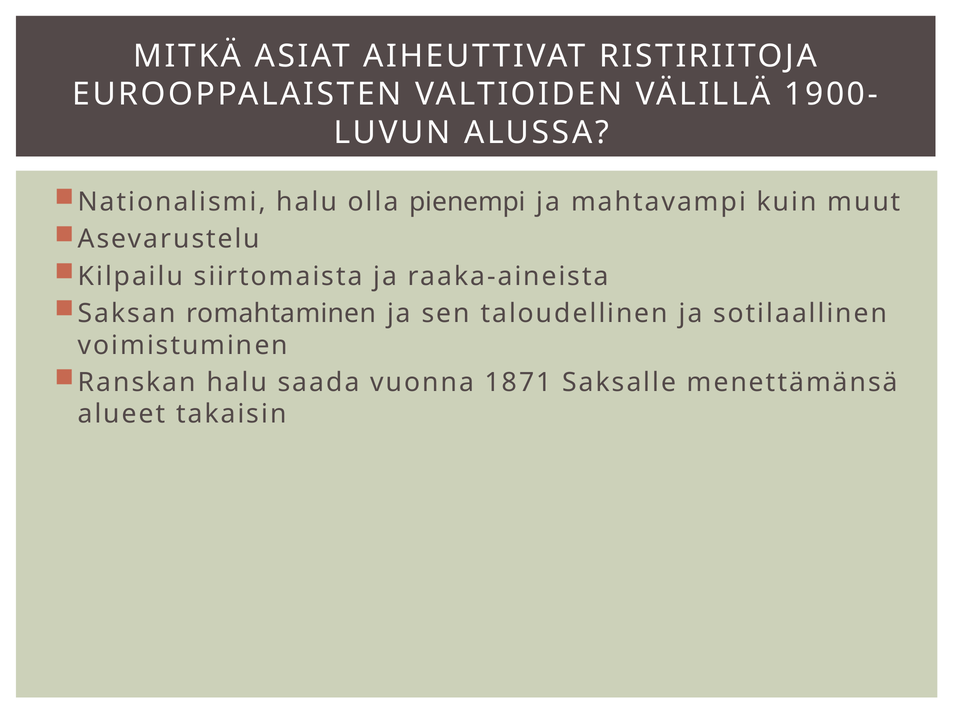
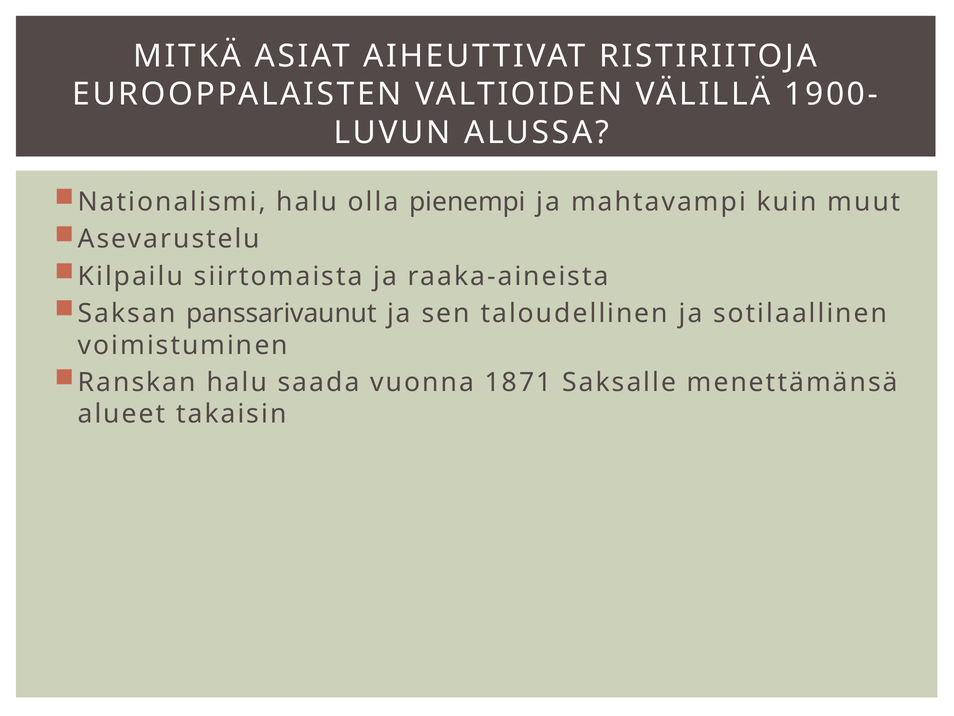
romahtaminen: romahtaminen -> panssarivaunut (281, 313)
